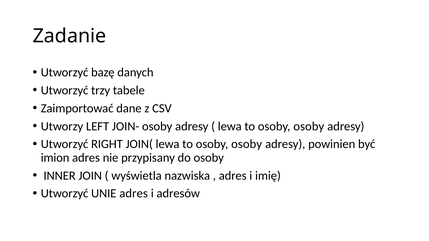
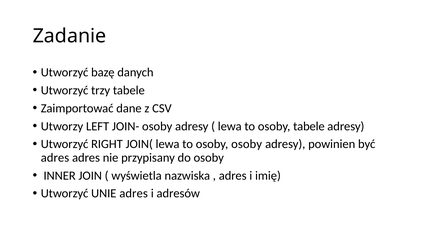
osoby: osoby -> tabele (309, 126)
imion: imion -> adres (55, 158)
